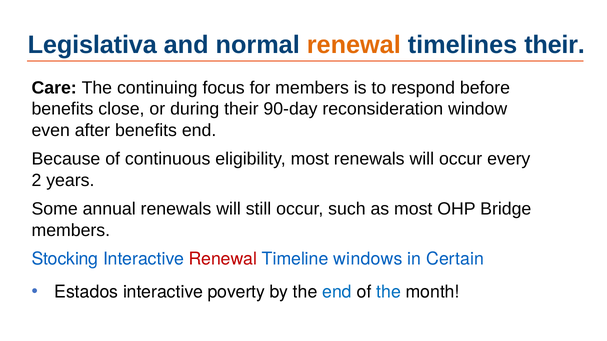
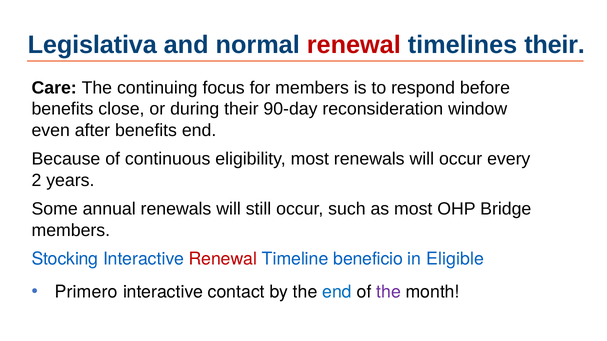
renewal colour: orange -> red (354, 45)
windows: windows -> beneficio (368, 259)
Certain: Certain -> Eligible (455, 259)
Estados: Estados -> Primero (86, 292)
poverty: poverty -> contact (236, 292)
the colour: blue -> purple (389, 292)
